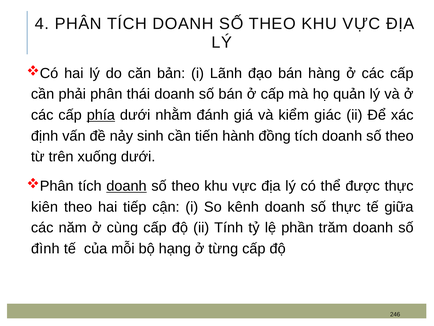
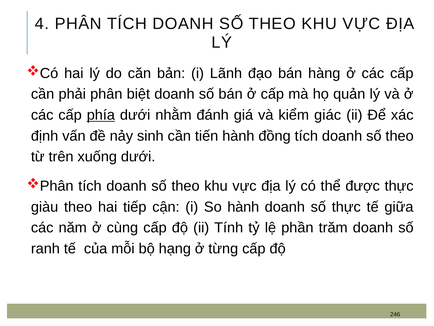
thái: thái -> biệt (138, 94)
doanh underline: present -> none (126, 186)
kiên: kiên -> giàu (45, 207)
So kênh: kênh -> hành (243, 207)
đình: đình -> ranh (45, 248)
